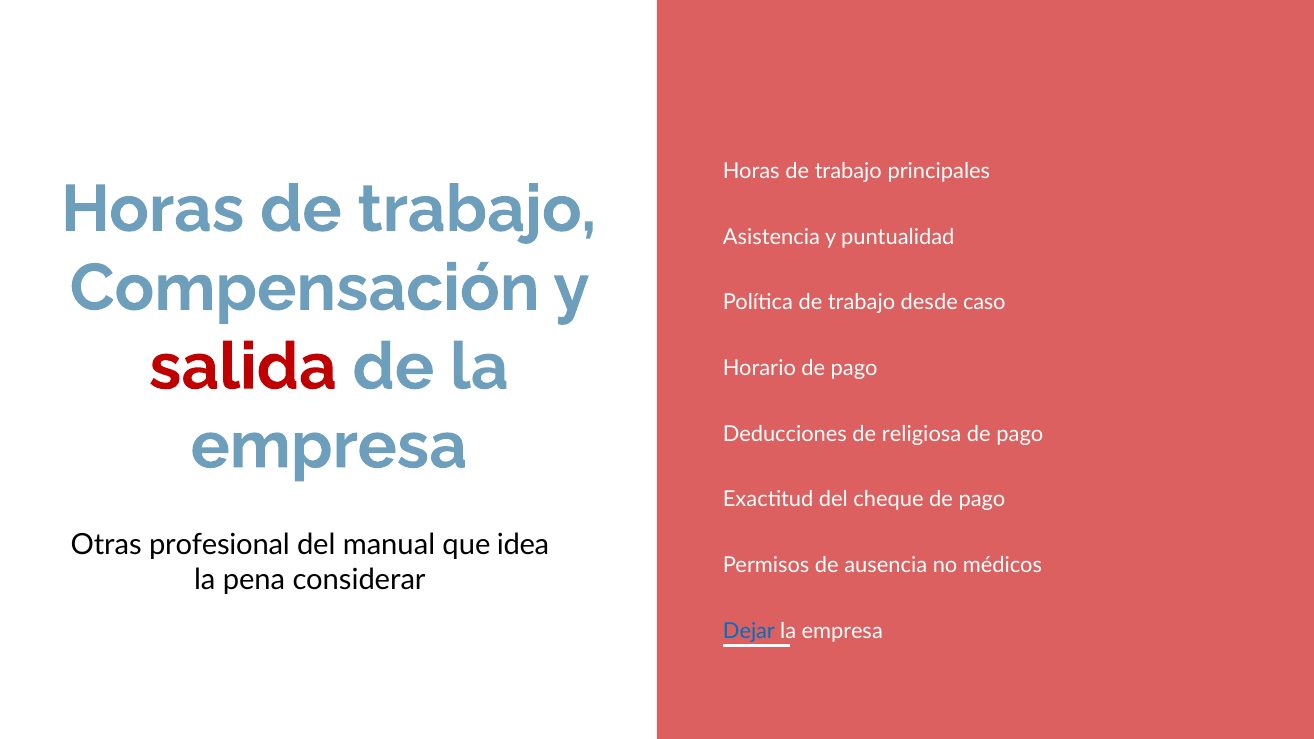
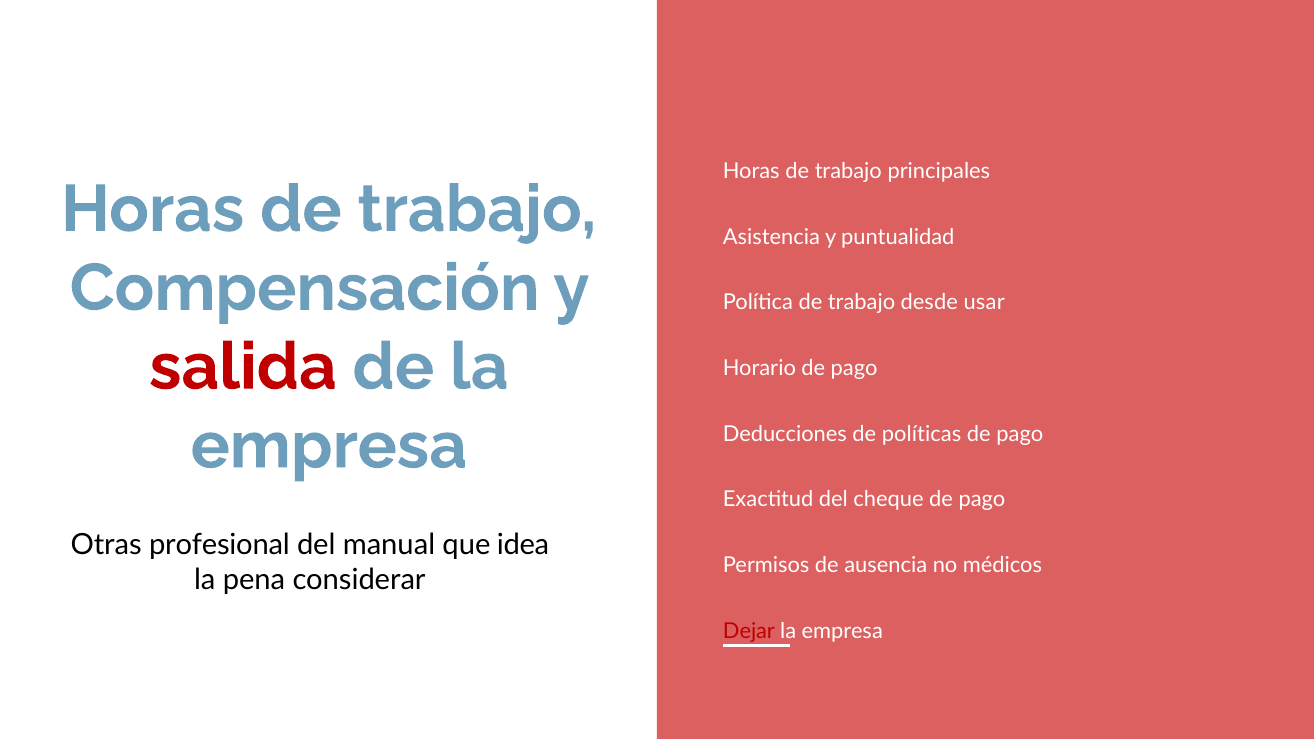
caso: caso -> usar (984, 303)
religiosa: religiosa -> políticas (922, 434)
Dejar colour: blue -> red (749, 631)
